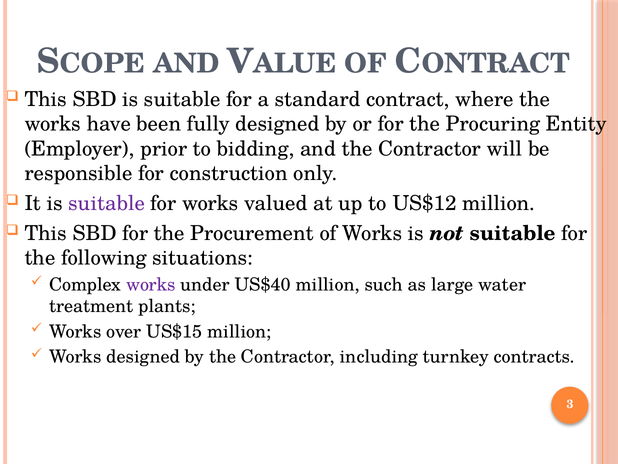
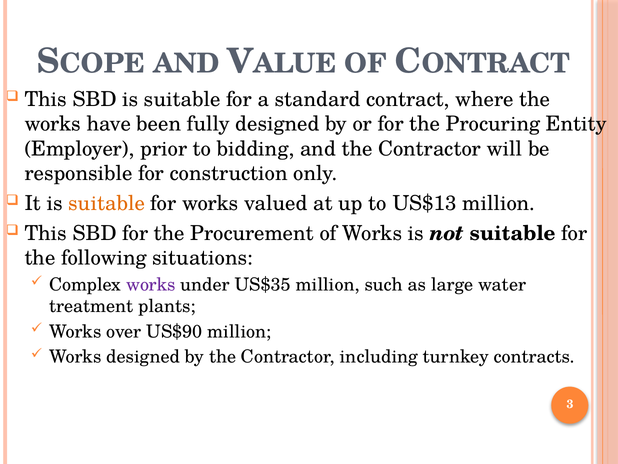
suitable colour: purple -> orange (107, 203)
US$12: US$12 -> US$13 (425, 203)
US$40: US$40 -> US$35 (263, 284)
US$15: US$15 -> US$90 (174, 331)
